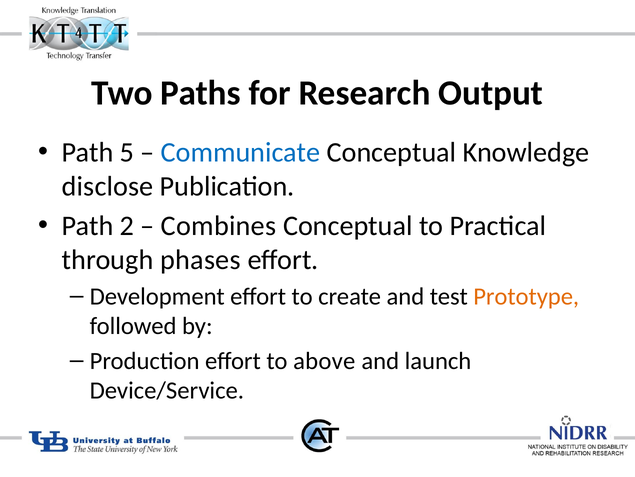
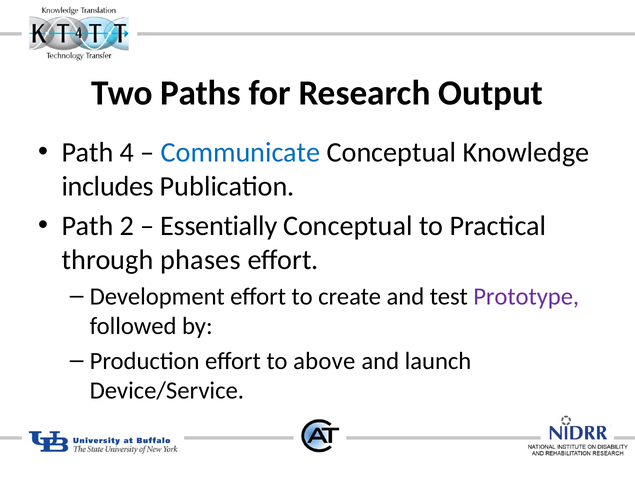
5: 5 -> 4 (127, 152)
disclose: disclose -> includes (108, 186)
Combines: Combines -> Essentially (219, 226)
Prototype colour: orange -> purple (526, 296)
